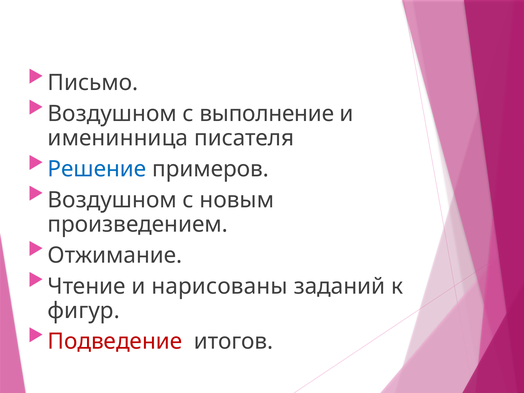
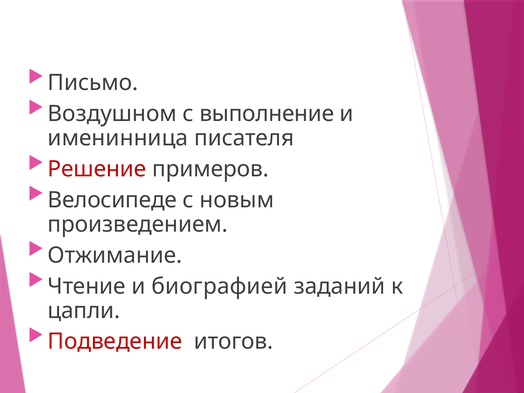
Решение colour: blue -> red (97, 169)
Воздушном: Воздушном -> Велосипеде (112, 200)
нарисованы: нарисованы -> биографией (219, 286)
фигур: фигур -> цапли (84, 311)
